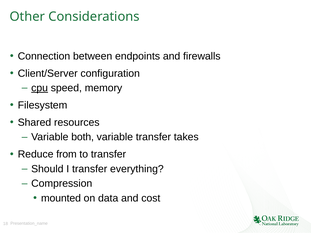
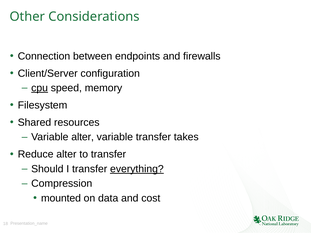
Variable both: both -> alter (83, 137)
Reduce from: from -> alter (66, 154)
everything underline: none -> present (137, 169)
